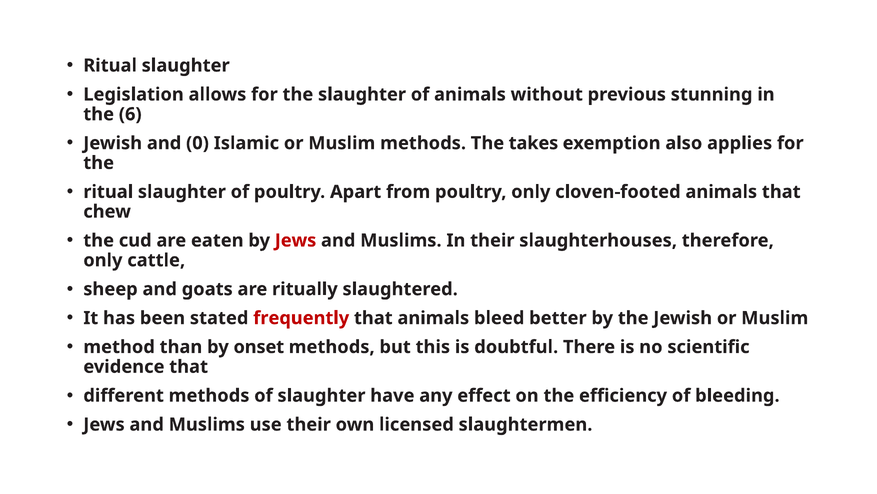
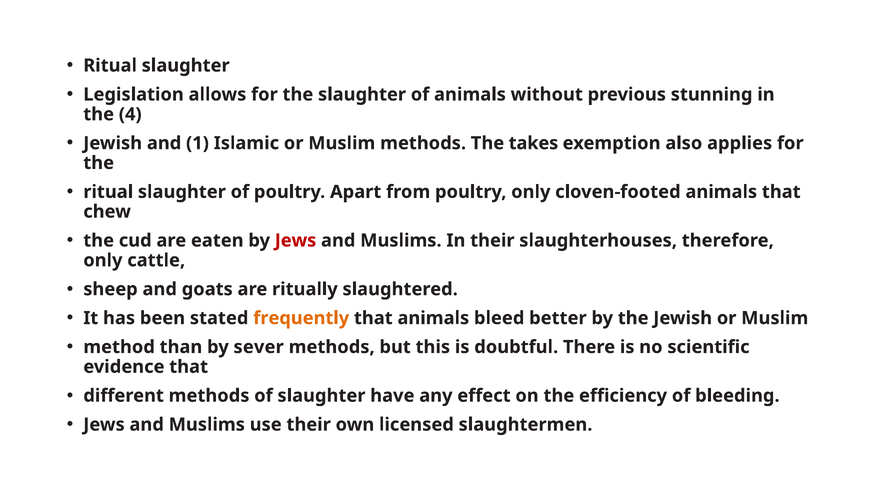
6: 6 -> 4 (130, 114)
0: 0 -> 1 (197, 143)
frequently colour: red -> orange (301, 318)
onset: onset -> sever (259, 347)
